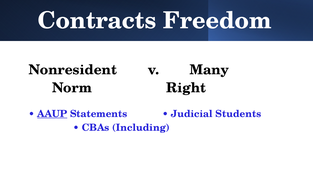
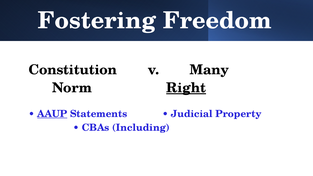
Contracts: Contracts -> Fostering (97, 21)
Nonresident: Nonresident -> Constitution (73, 70)
Right underline: none -> present (186, 88)
Students: Students -> Property (238, 114)
